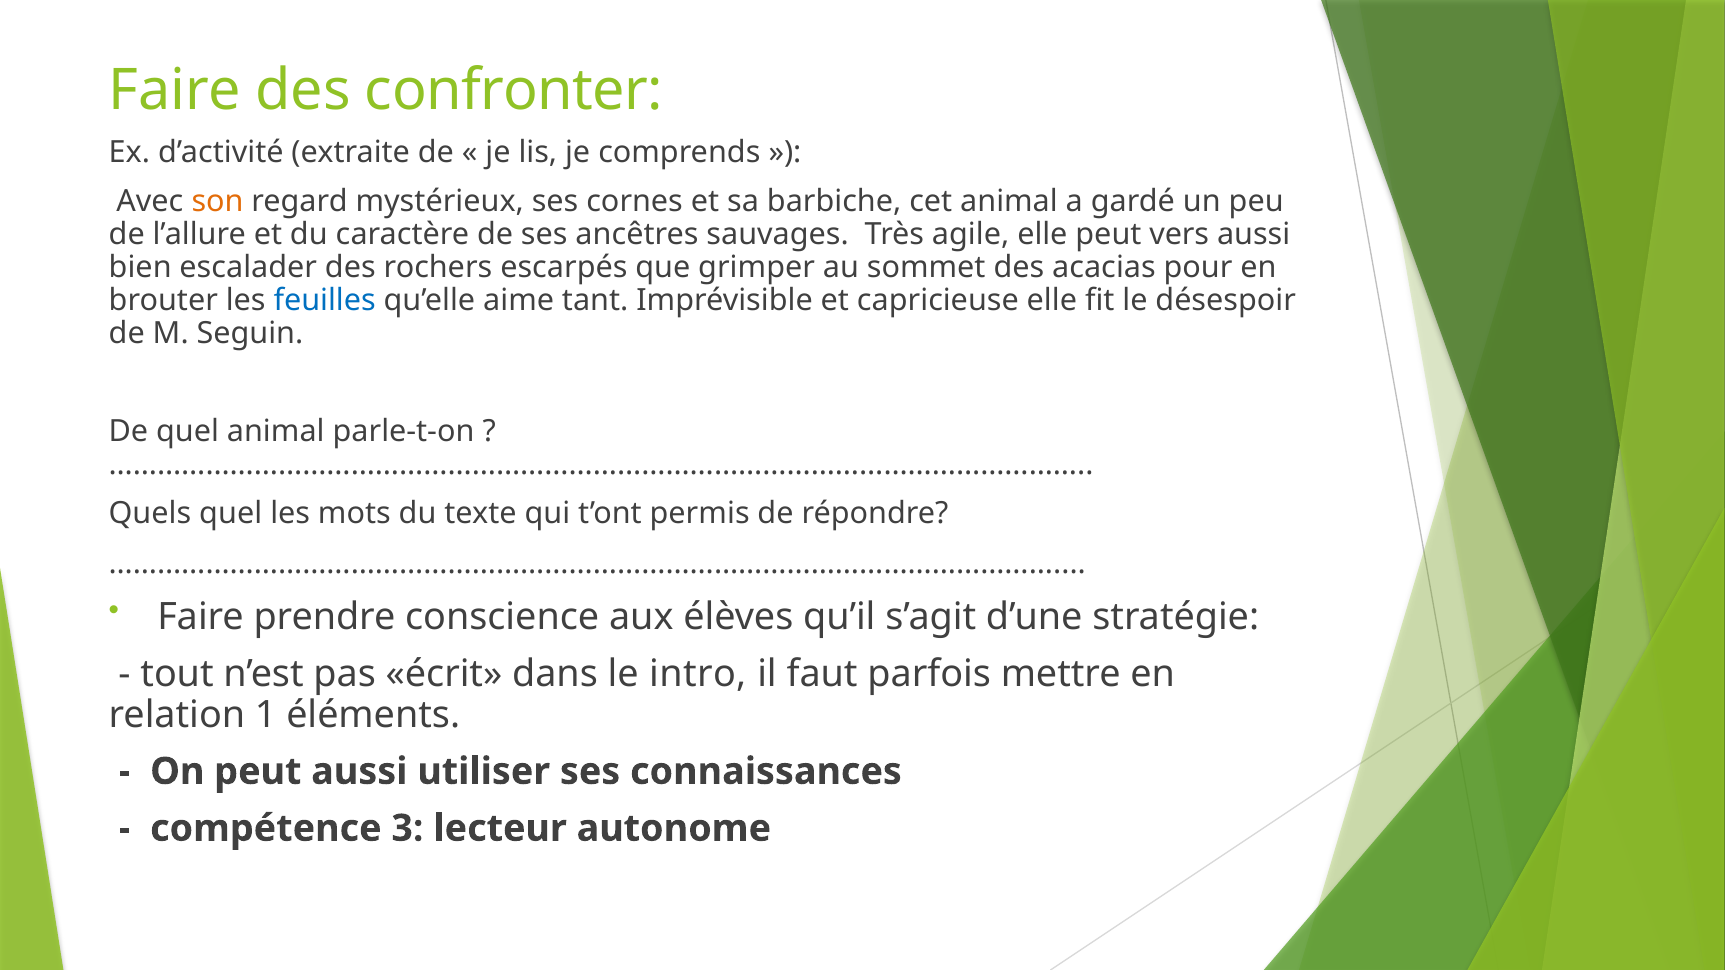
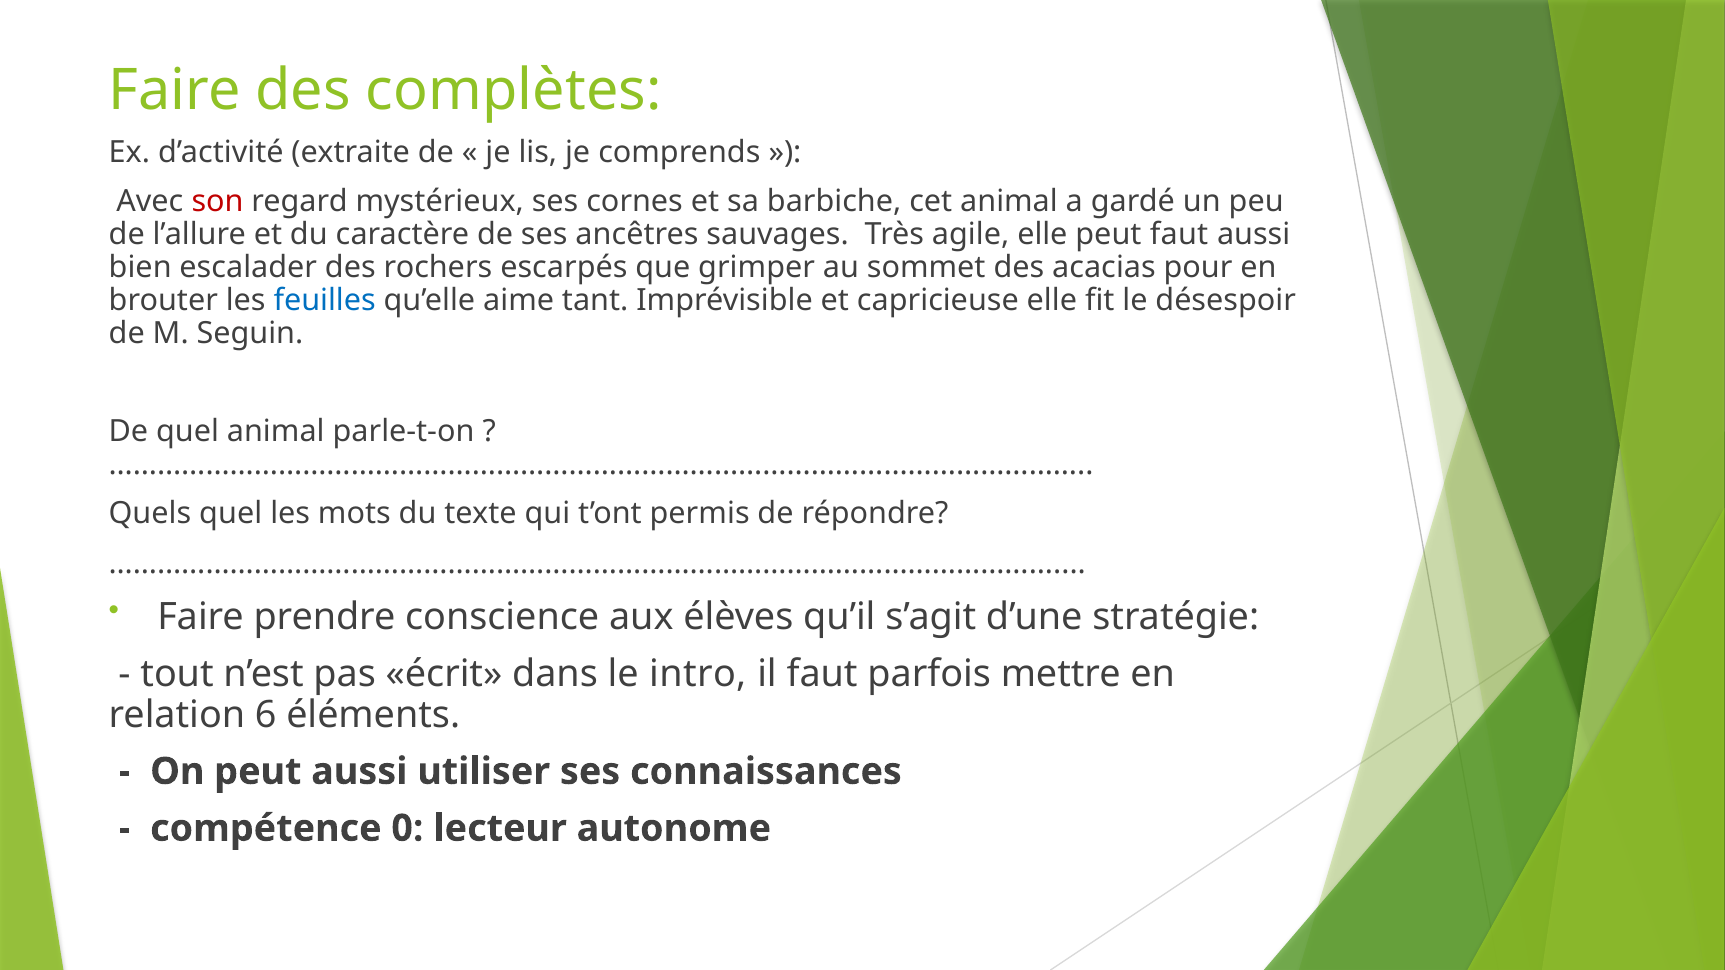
confronter: confronter -> complètes (514, 90)
son colour: orange -> red (217, 202)
peut vers: vers -> faut (1179, 235)
1: 1 -> 6 (266, 715)
3: 3 -> 0 (407, 829)
